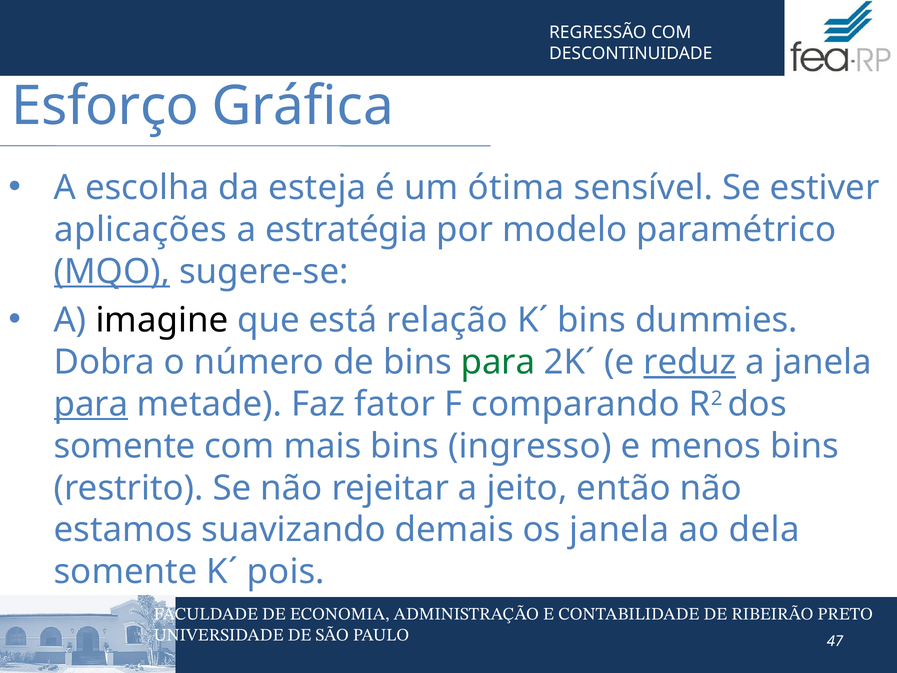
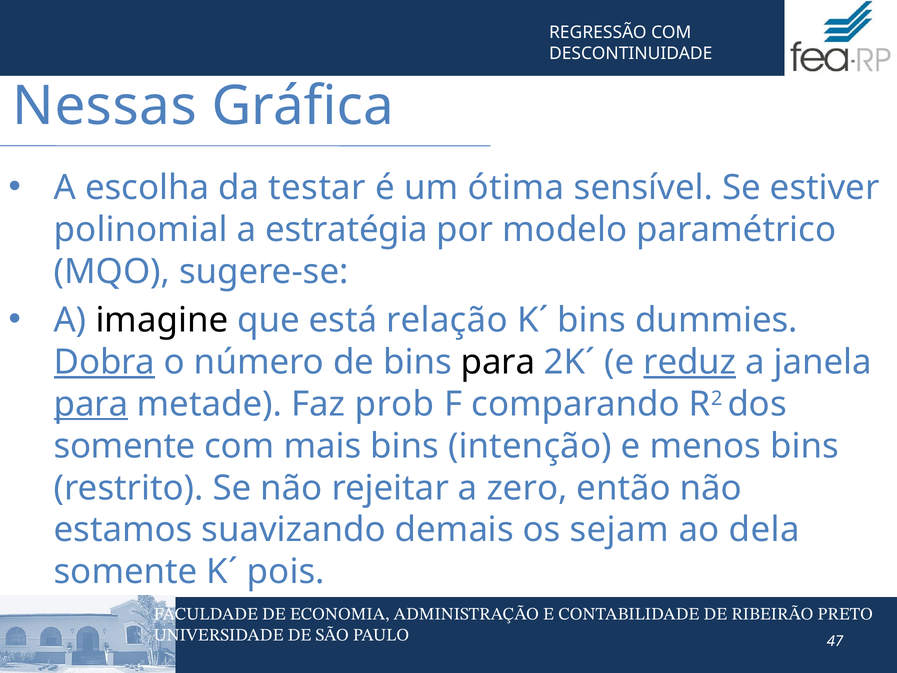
Esforço: Esforço -> Nessas (105, 106)
esteja: esteja -> testar (317, 188)
aplicações: aplicações -> polinomial (141, 230)
MQO underline: present -> none (112, 271)
Dobra underline: none -> present (104, 362)
para colour: green -> black (498, 362)
fator: fator -> prob (395, 404)
ingresso: ingresso -> intenção (530, 446)
jeito: jeito -> zero (527, 488)
os janela: janela -> sejam (619, 530)
